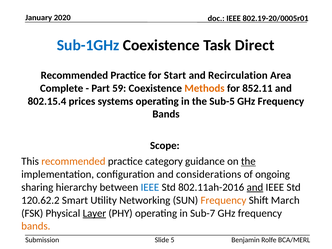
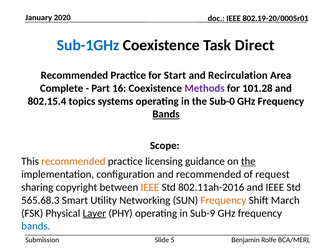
59: 59 -> 16 (119, 88)
Methods colour: orange -> purple (204, 88)
852.11: 852.11 -> 101.28 (257, 88)
prices: prices -> topics (82, 101)
Sub-5: Sub-5 -> Sub-0 (222, 101)
Bands underline: none -> present (166, 114)
category: category -> licensing (164, 161)
and considerations: considerations -> recommended (209, 174)
ongoing: ongoing -> request (272, 174)
hierarchy: hierarchy -> copyright (76, 187)
IEEE colour: blue -> orange (150, 187)
and underline: present -> none (255, 187)
120.62.2: 120.62.2 -> 565.68.3 (40, 200)
Sub-7: Sub-7 -> Sub-9 (203, 213)
bands colour: orange -> blue (36, 226)
